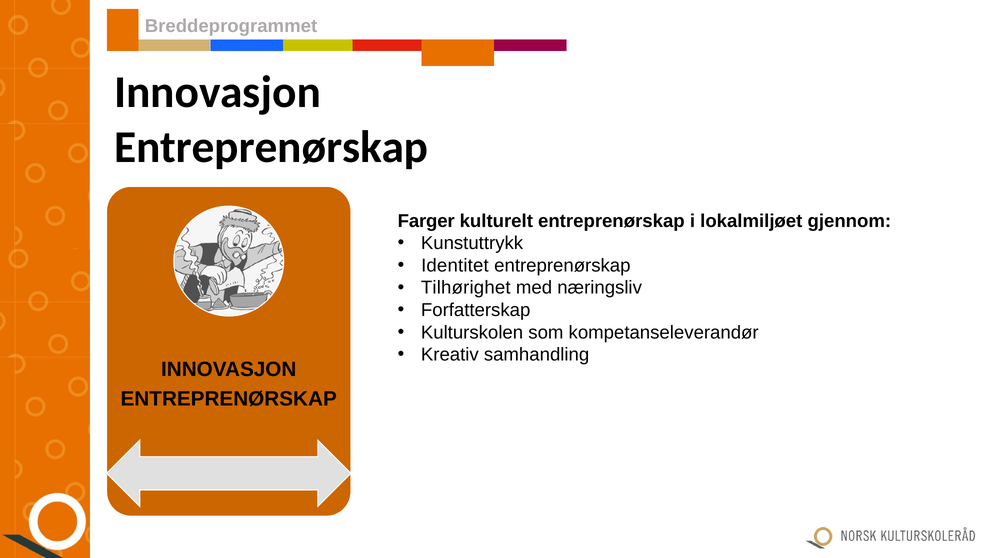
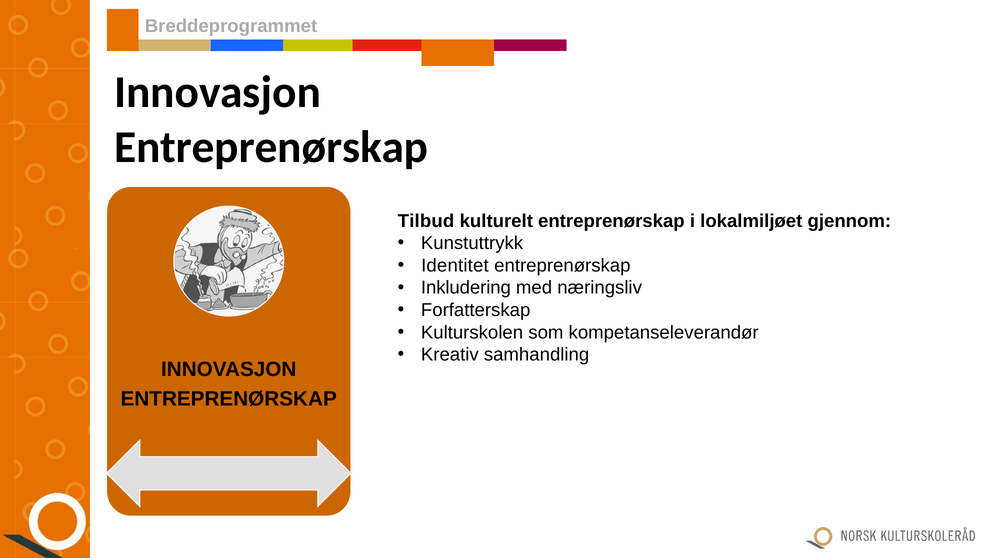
Farger: Farger -> Tilbud (426, 221)
Tilhørighet: Tilhørighet -> Inkludering (466, 288)
